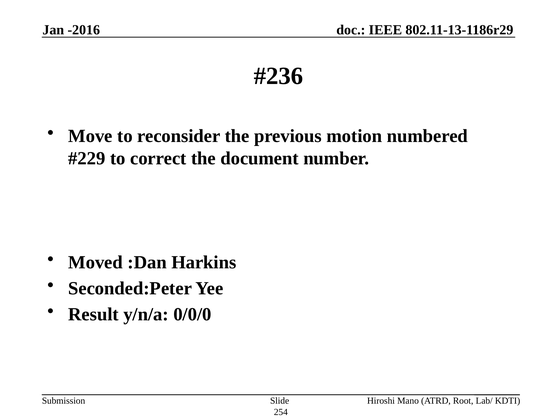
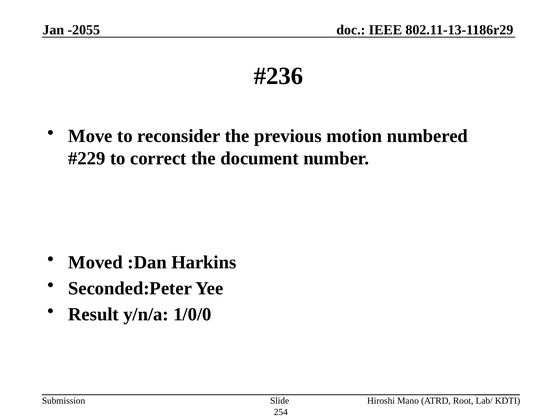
-2016: -2016 -> -2055 (84, 30)
0/0/0: 0/0/0 -> 1/0/0 (192, 314)
